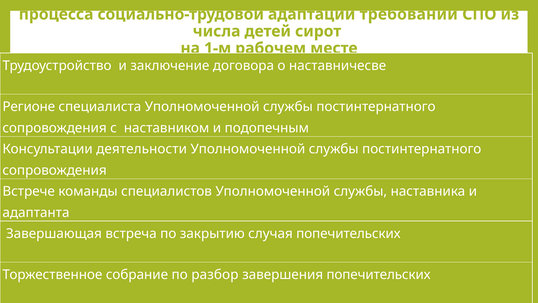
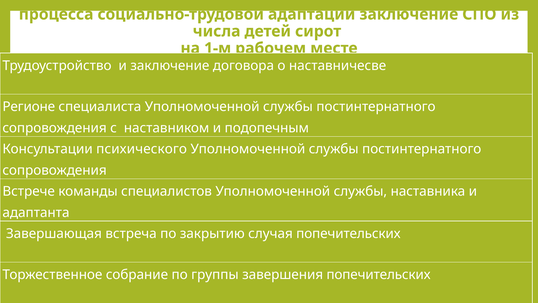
адаптации требований: требований -> заключение (409, 14)
деятельности: деятельности -> психического (142, 149)
разбор: разбор -> группы (215, 275)
